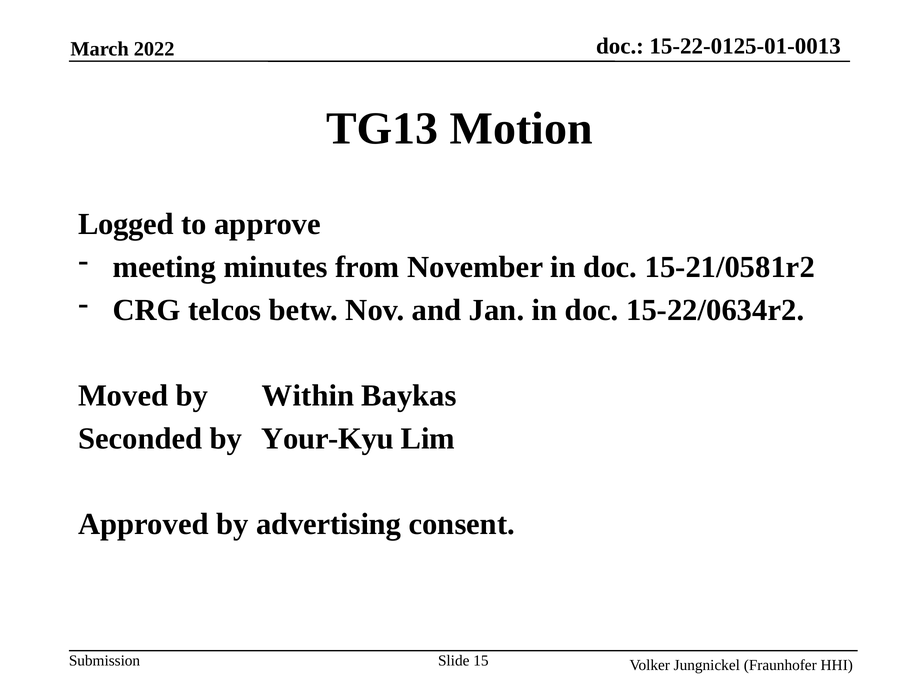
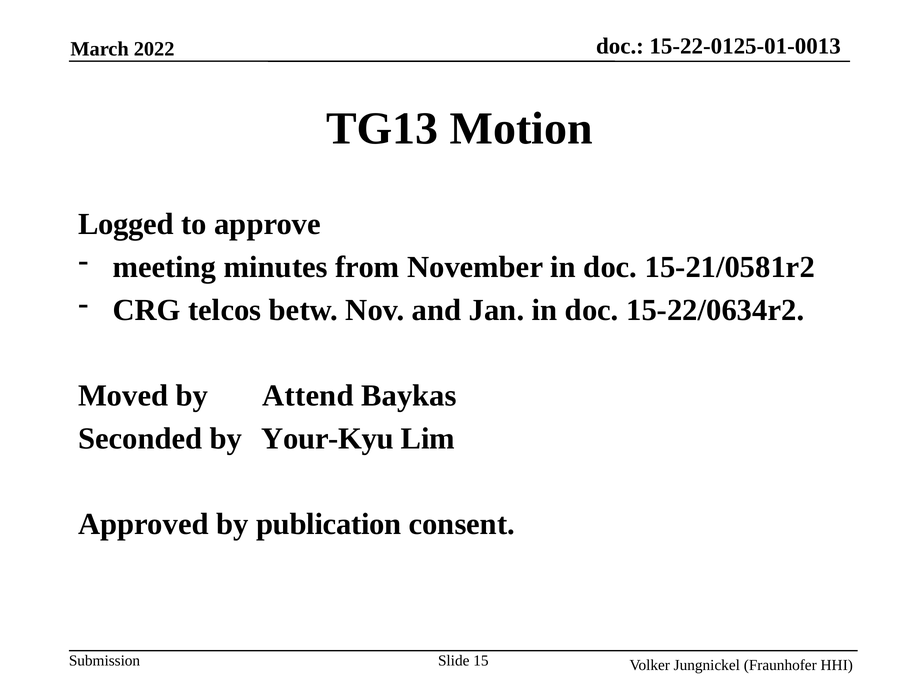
Within: Within -> Attend (308, 396)
advertising: advertising -> publication (329, 524)
